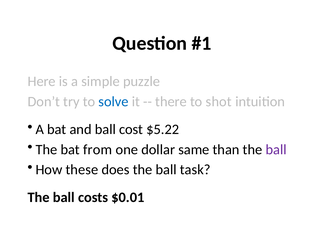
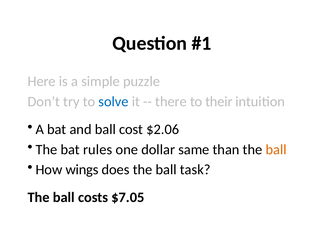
shot: shot -> their (219, 102)
$5.22: $5.22 -> $2.06 (163, 129)
from: from -> rules (98, 150)
ball colour: purple -> orange (276, 150)
these: these -> wings (82, 170)
$0.01: $0.01 -> $7.05 (128, 197)
